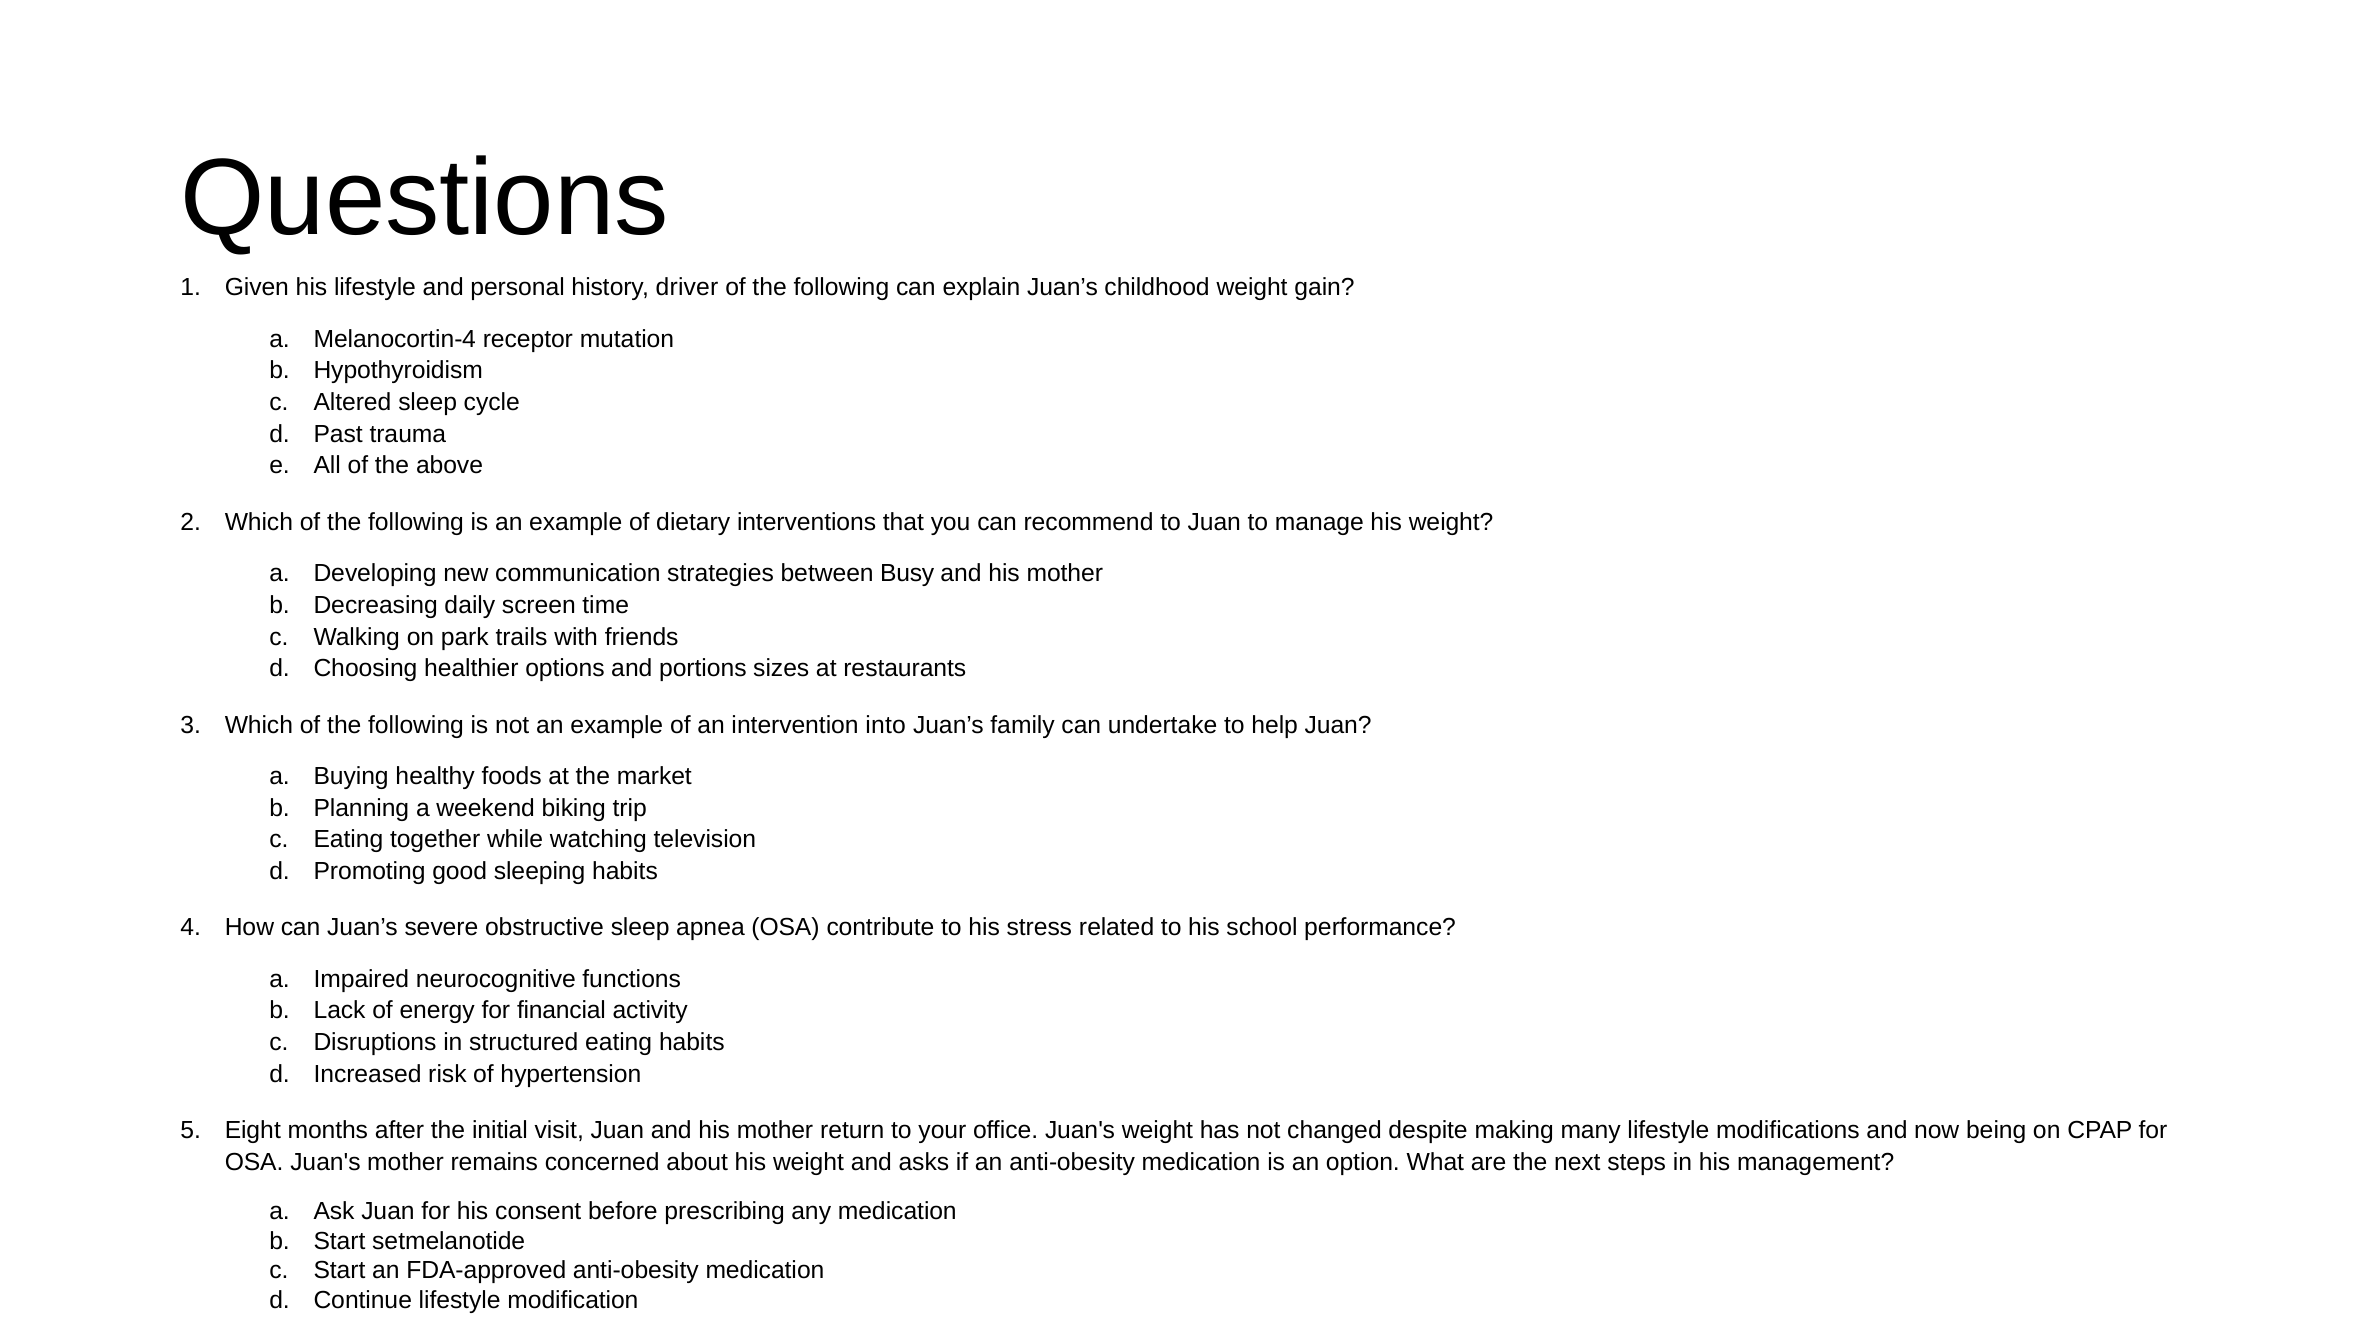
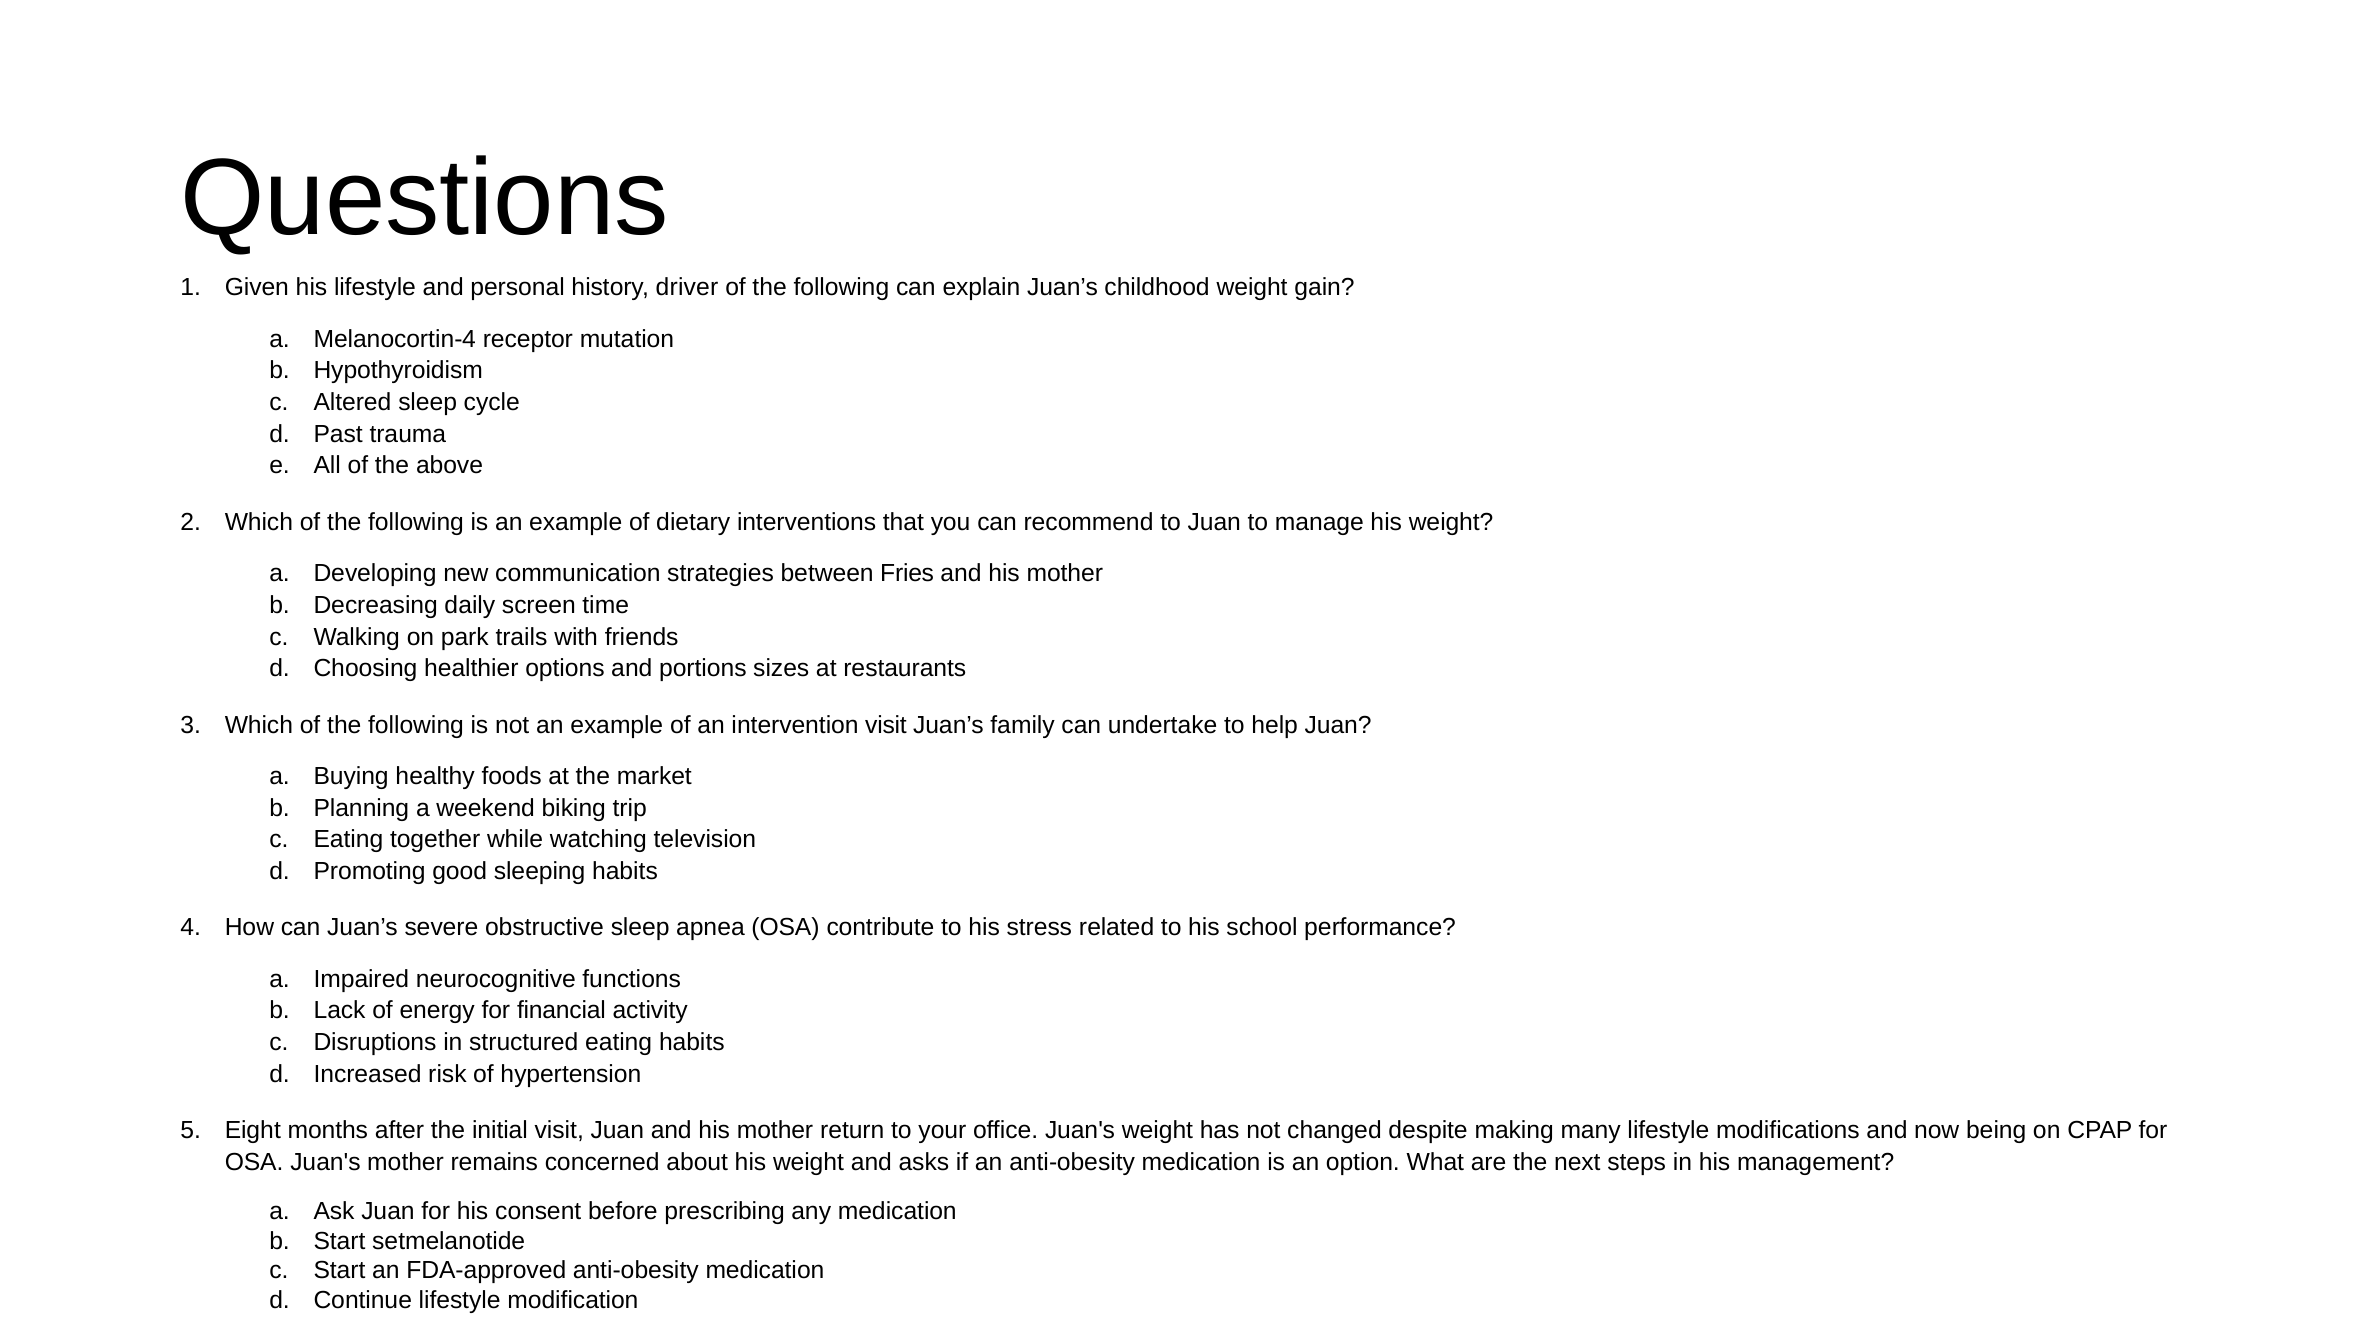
Busy: Busy -> Fries (907, 574)
intervention into: into -> visit (886, 725)
